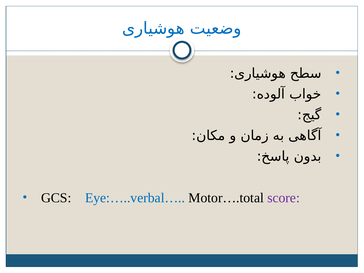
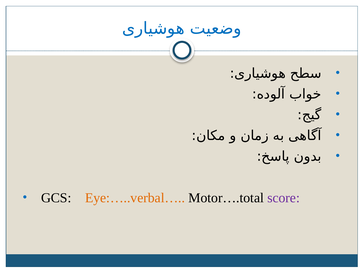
Eye:…..verbal… colour: blue -> orange (135, 198)
